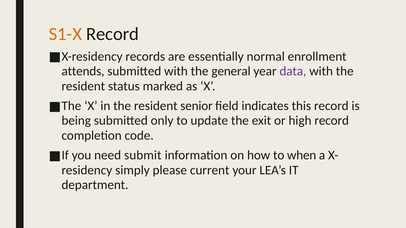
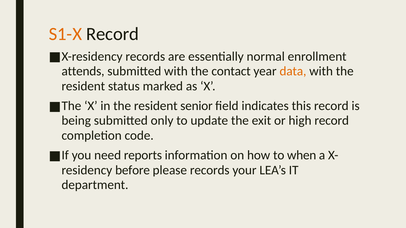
general: general -> contact (231, 71)
data colour: purple -> orange (293, 71)
submit: submit -> reports (143, 156)
simply: simply -> before (133, 170)
please current: current -> records (210, 170)
